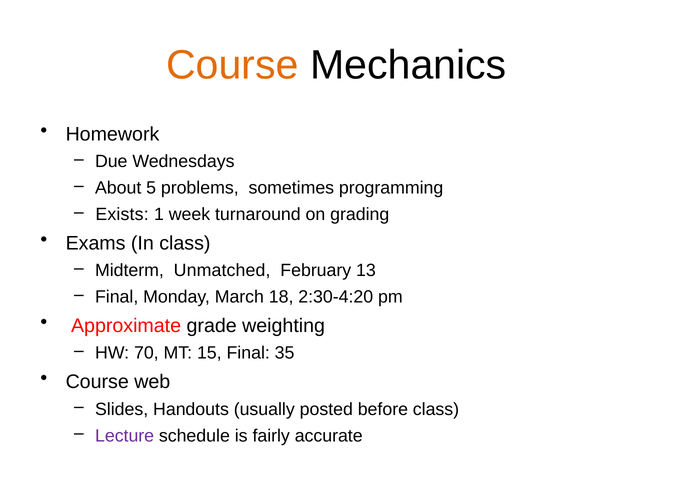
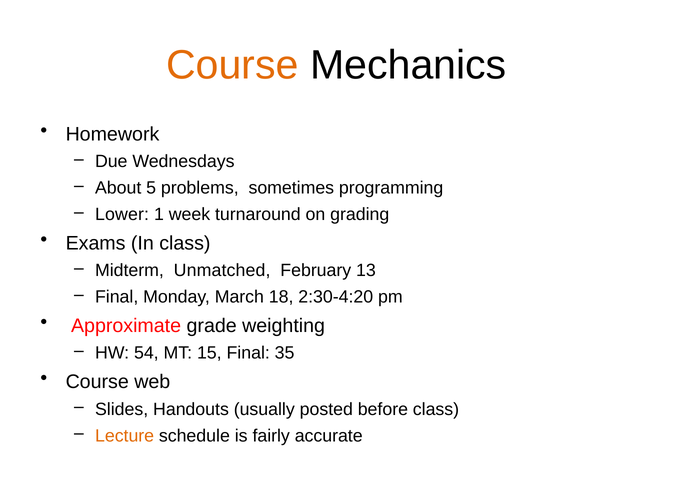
Exists: Exists -> Lower (122, 215)
70: 70 -> 54 (146, 354)
Lecture colour: purple -> orange (125, 436)
